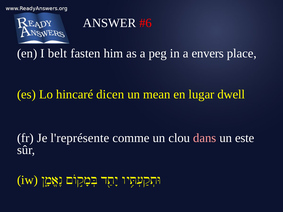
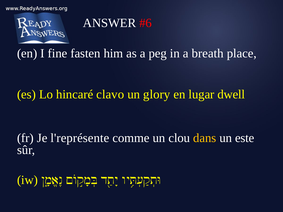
belt: belt -> fine (58, 53)
envers: envers -> breath (208, 53)
dicen: dicen -> clavo (110, 94)
mean: mean -> glory (157, 94)
dans colour: pink -> yellow (205, 138)
